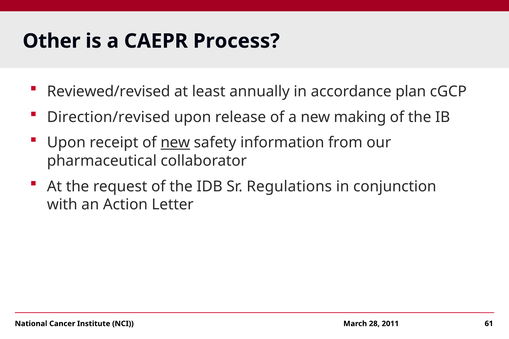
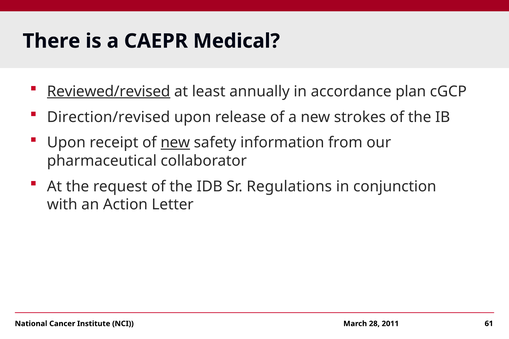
Other: Other -> There (51, 41)
Process: Process -> Medical (237, 41)
Reviewed/revised underline: none -> present (109, 92)
making: making -> strokes (360, 117)
